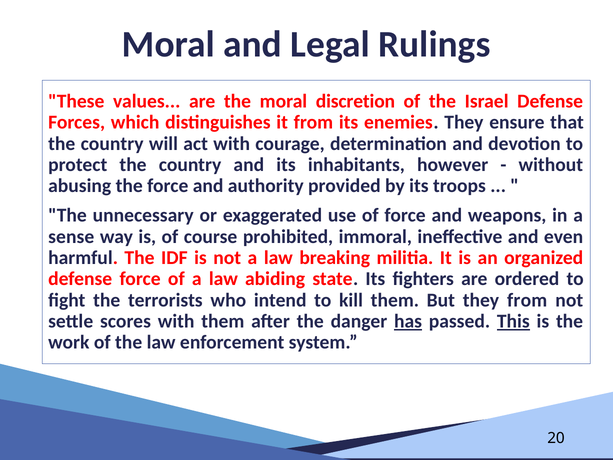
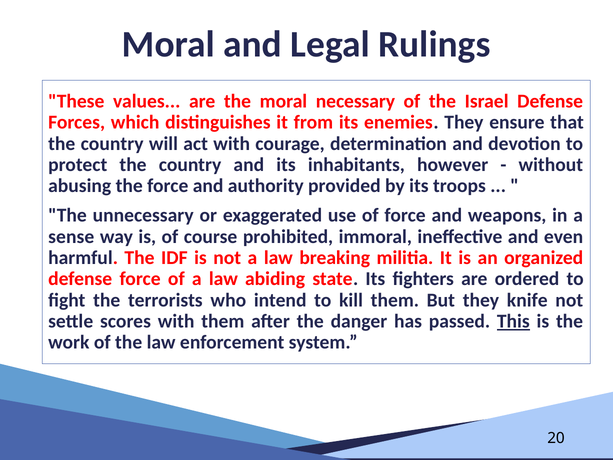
discretion: discretion -> necessary (355, 101)
they from: from -> knife (527, 300)
has underline: present -> none (408, 321)
